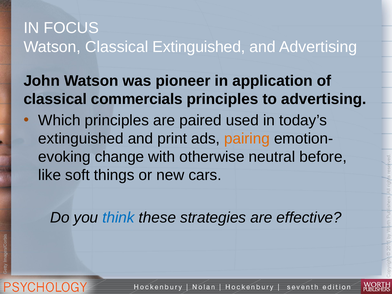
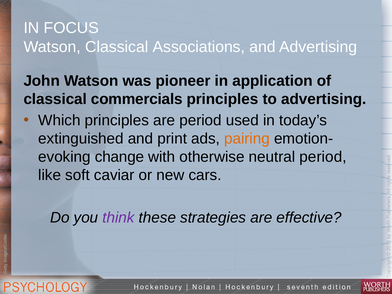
Classical Extinguished: Extinguished -> Associations (199, 47)
are paired: paired -> period (200, 120)
neutral before: before -> period (323, 157)
things: things -> caviar (114, 175)
think colour: blue -> purple (118, 218)
